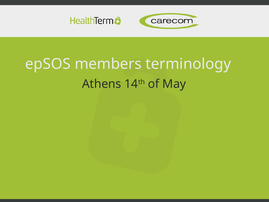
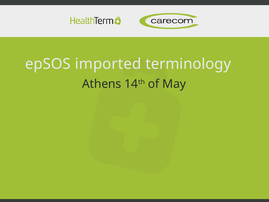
members: members -> imported (108, 64)
